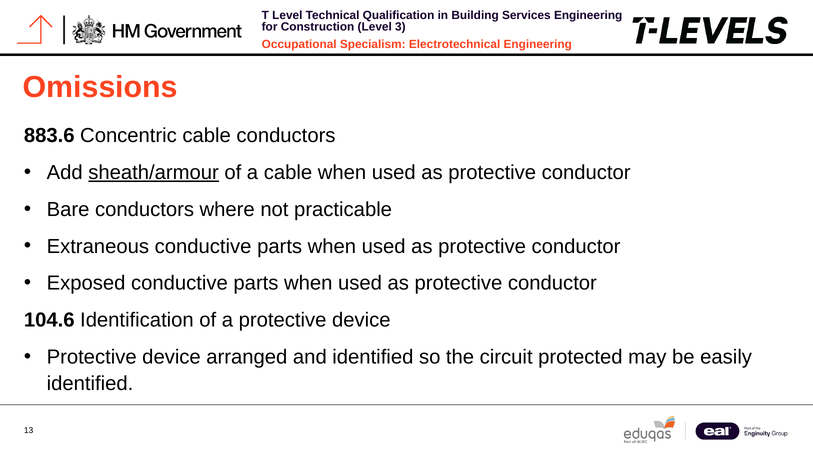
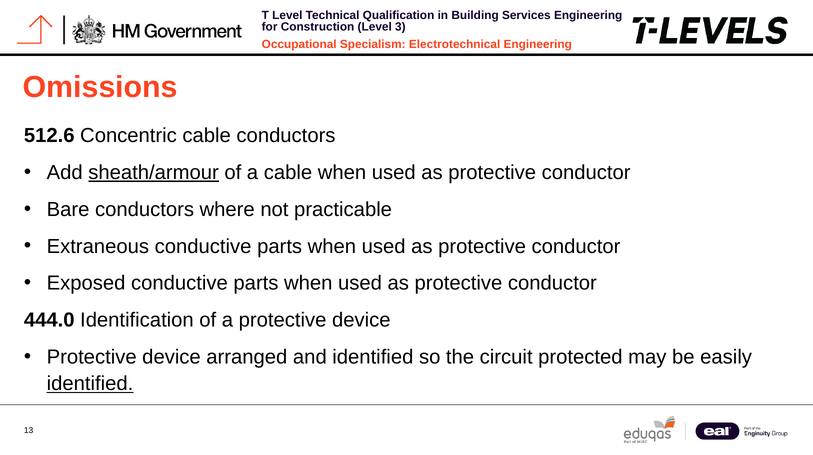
883.6: 883.6 -> 512.6 (49, 136)
104.6: 104.6 -> 444.0 (49, 320)
identified underline: none -> present (90, 383)
